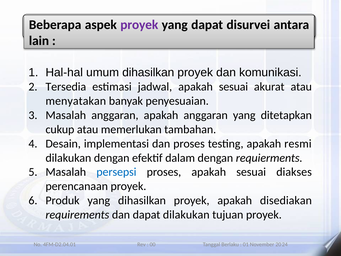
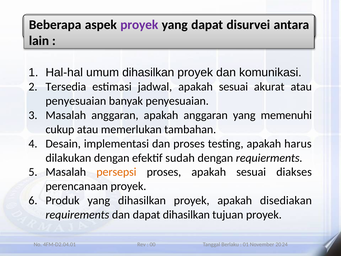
menyatakan: menyatakan -> penyesuaian (76, 101)
ditetapkan: ditetapkan -> memenuhi (286, 115)
resmi: resmi -> harus (298, 143)
dalam: dalam -> sudah (180, 158)
persepsi colour: blue -> orange (116, 172)
dapat dilakukan: dilakukan -> dihasilkan (186, 215)
